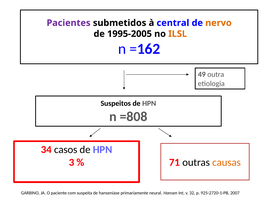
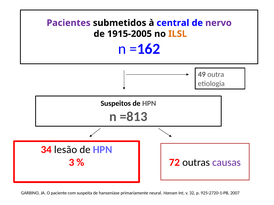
nervo colour: orange -> purple (218, 23)
1995-2005: 1995-2005 -> 1915-2005 (129, 34)
=808: =808 -> =813 (134, 117)
casos: casos -> lesão (66, 150)
71: 71 -> 72 (175, 163)
causas colour: orange -> purple (226, 163)
